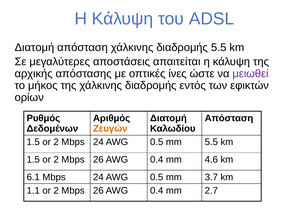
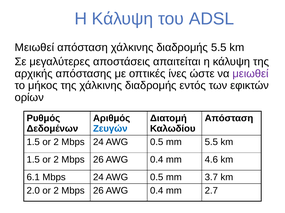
Διατομή: Διατομή -> Μειωθεί (34, 48)
Ζευγών colour: orange -> blue (110, 129)
1.1: 1.1 -> 2.0 (33, 191)
